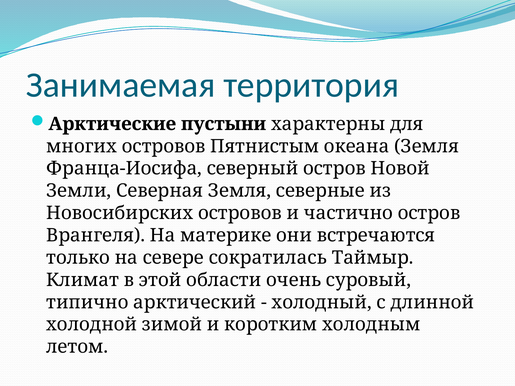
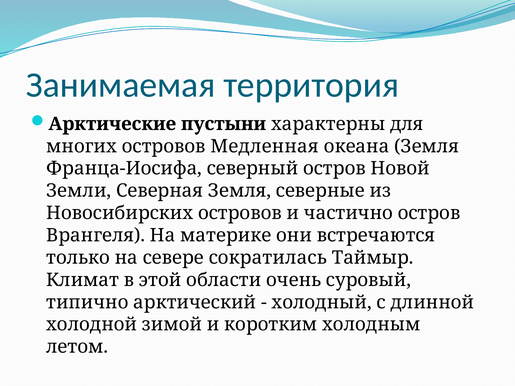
Пятнистым: Пятнистым -> Медленная (265, 146)
